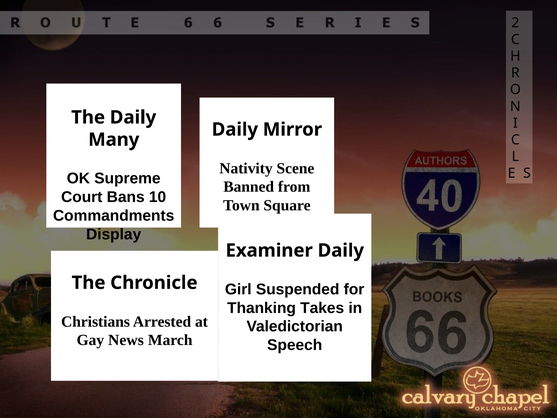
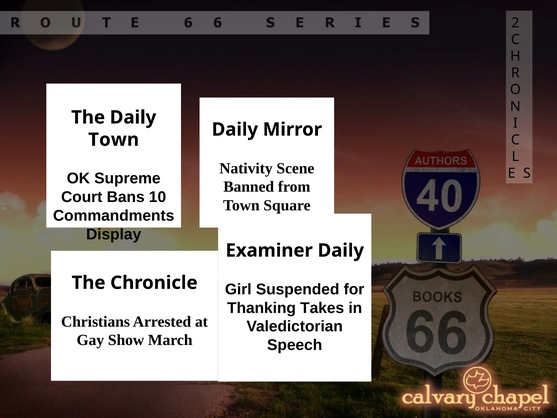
Many: Many -> Town (114, 140)
News: News -> Show (126, 340)
